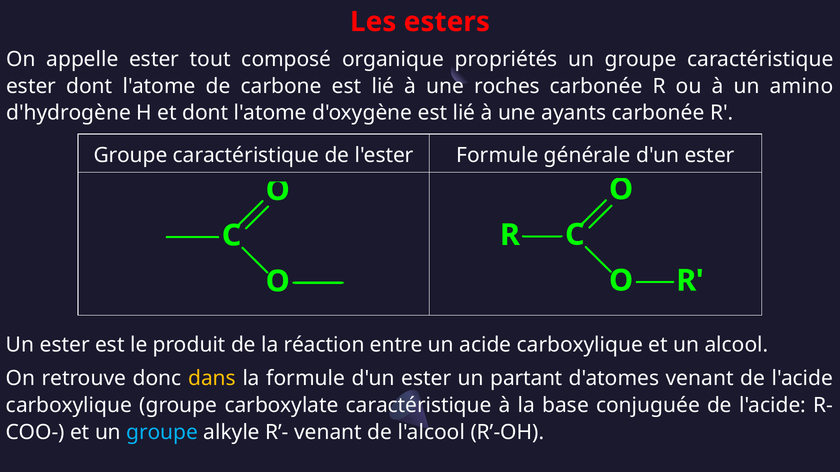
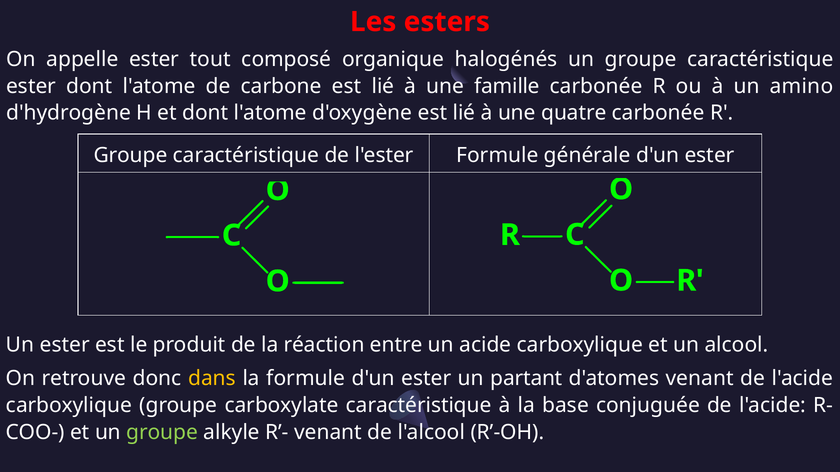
propriétés: propriétés -> halogénés (506, 59)
roches: roches -> famille (507, 86)
ayants: ayants -> quatre (574, 113)
groupe colour: light blue -> light green (162, 433)
